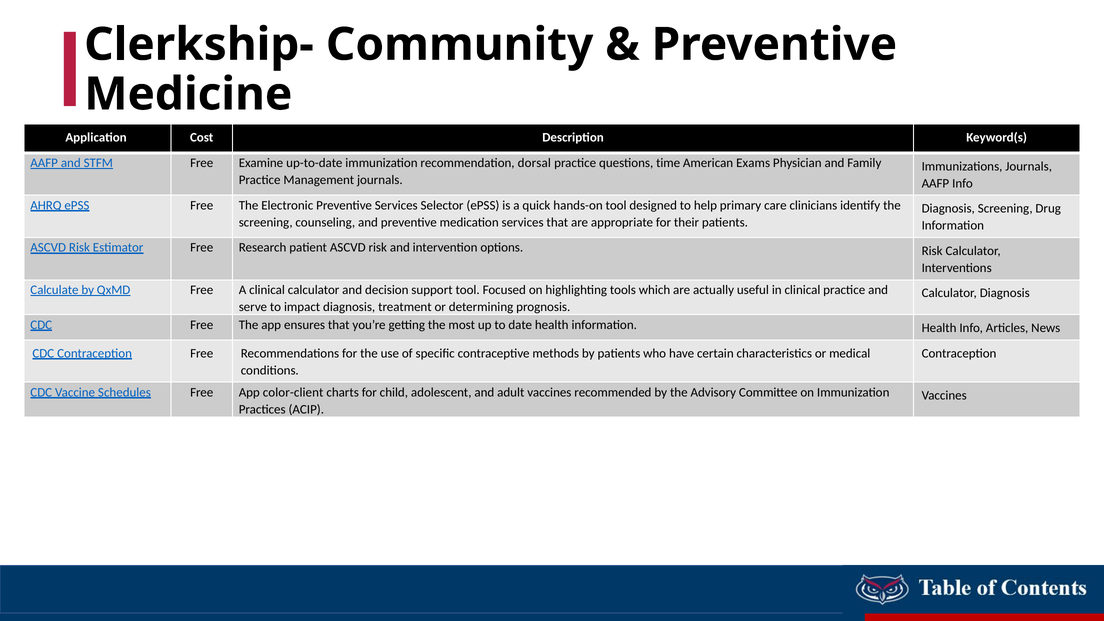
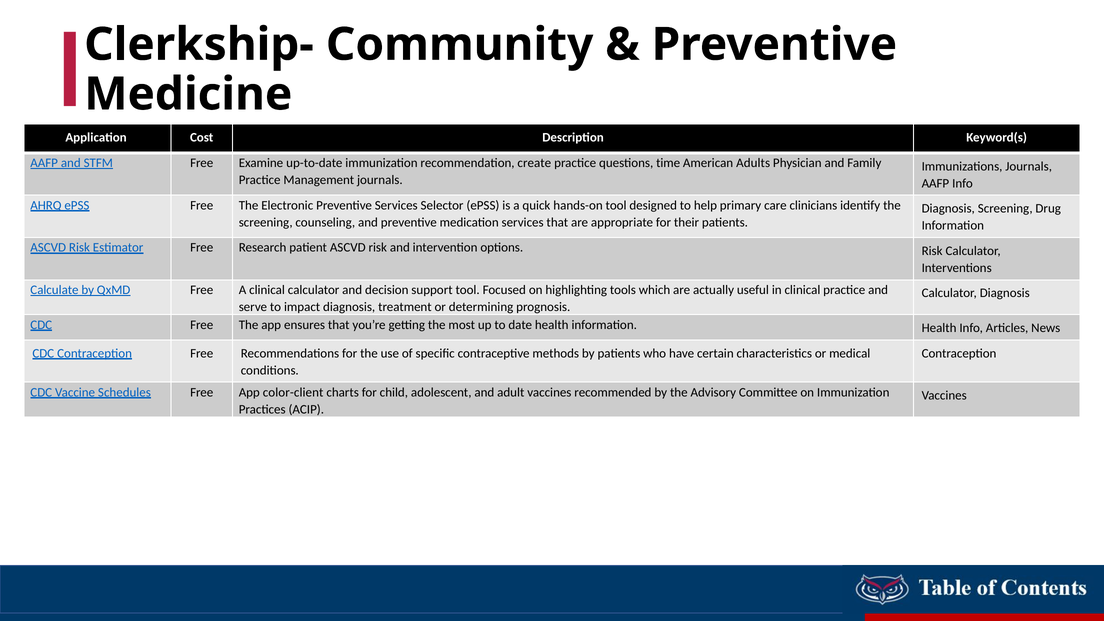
dorsal: dorsal -> create (534, 163)
Exams: Exams -> Adults (753, 163)
